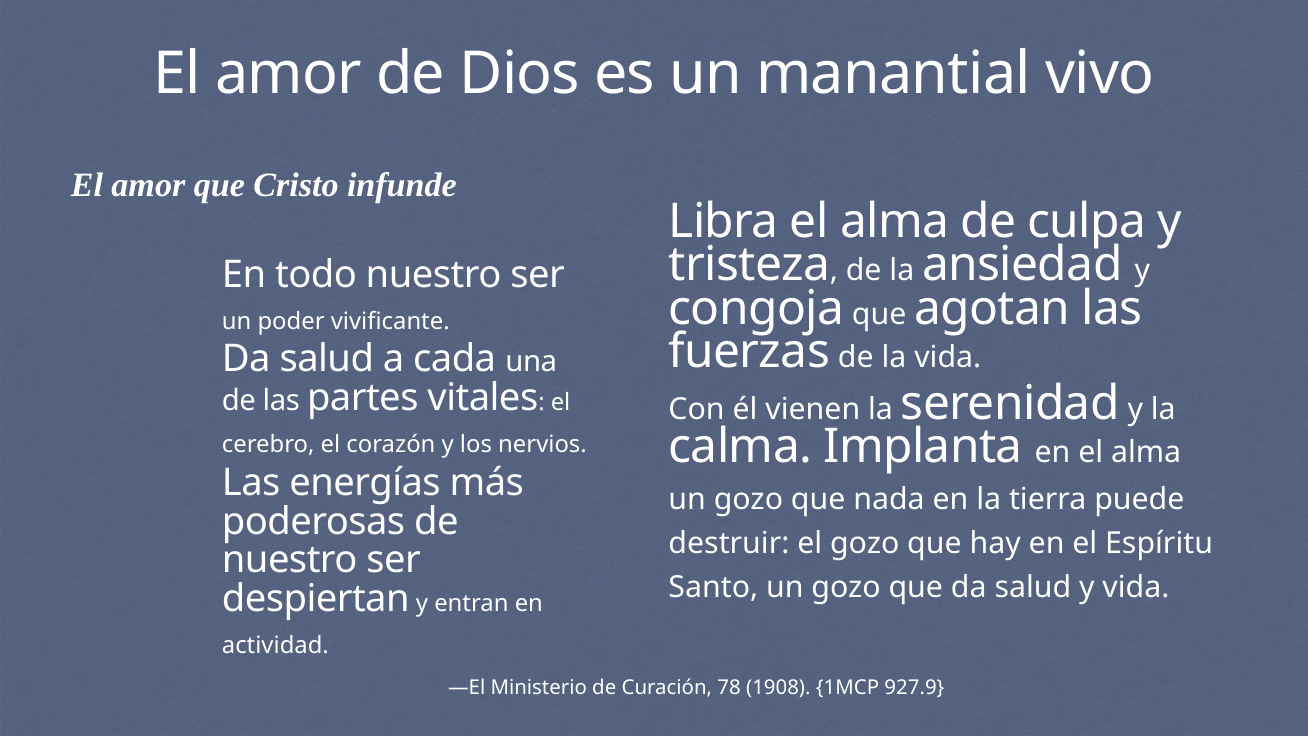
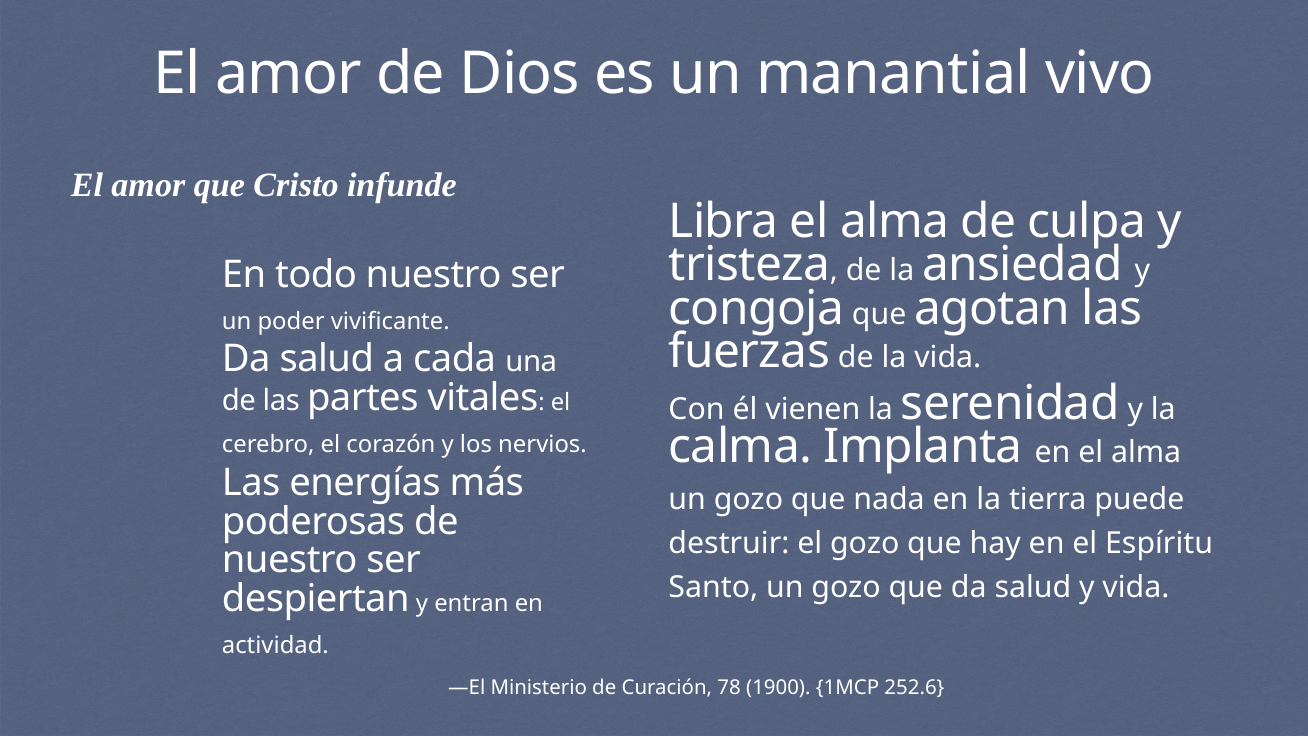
1908: 1908 -> 1900 (778, 688)
927.9: 927.9 -> 252.6 (914, 688)
